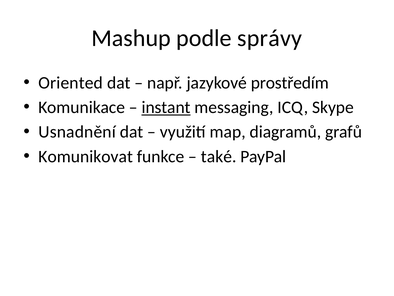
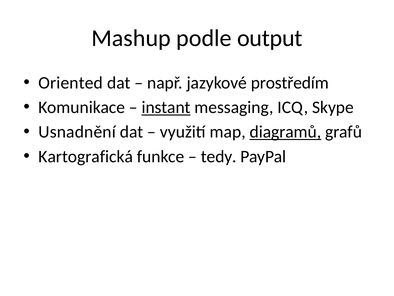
správy: správy -> output (270, 38)
diagramů underline: none -> present (285, 132)
Komunikovat: Komunikovat -> Kartografická (86, 156)
také: také -> tedy (219, 156)
